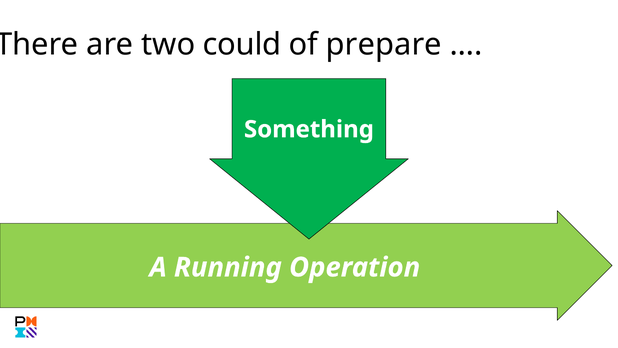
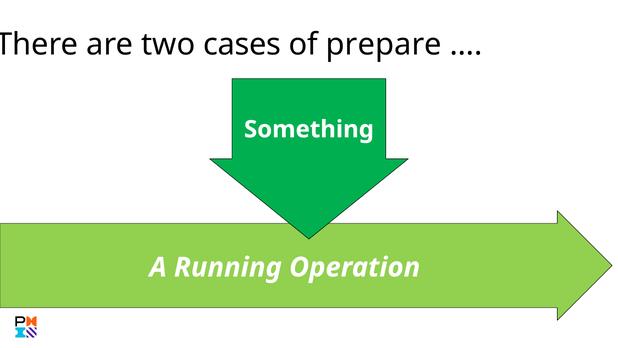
could: could -> cases (242, 44)
